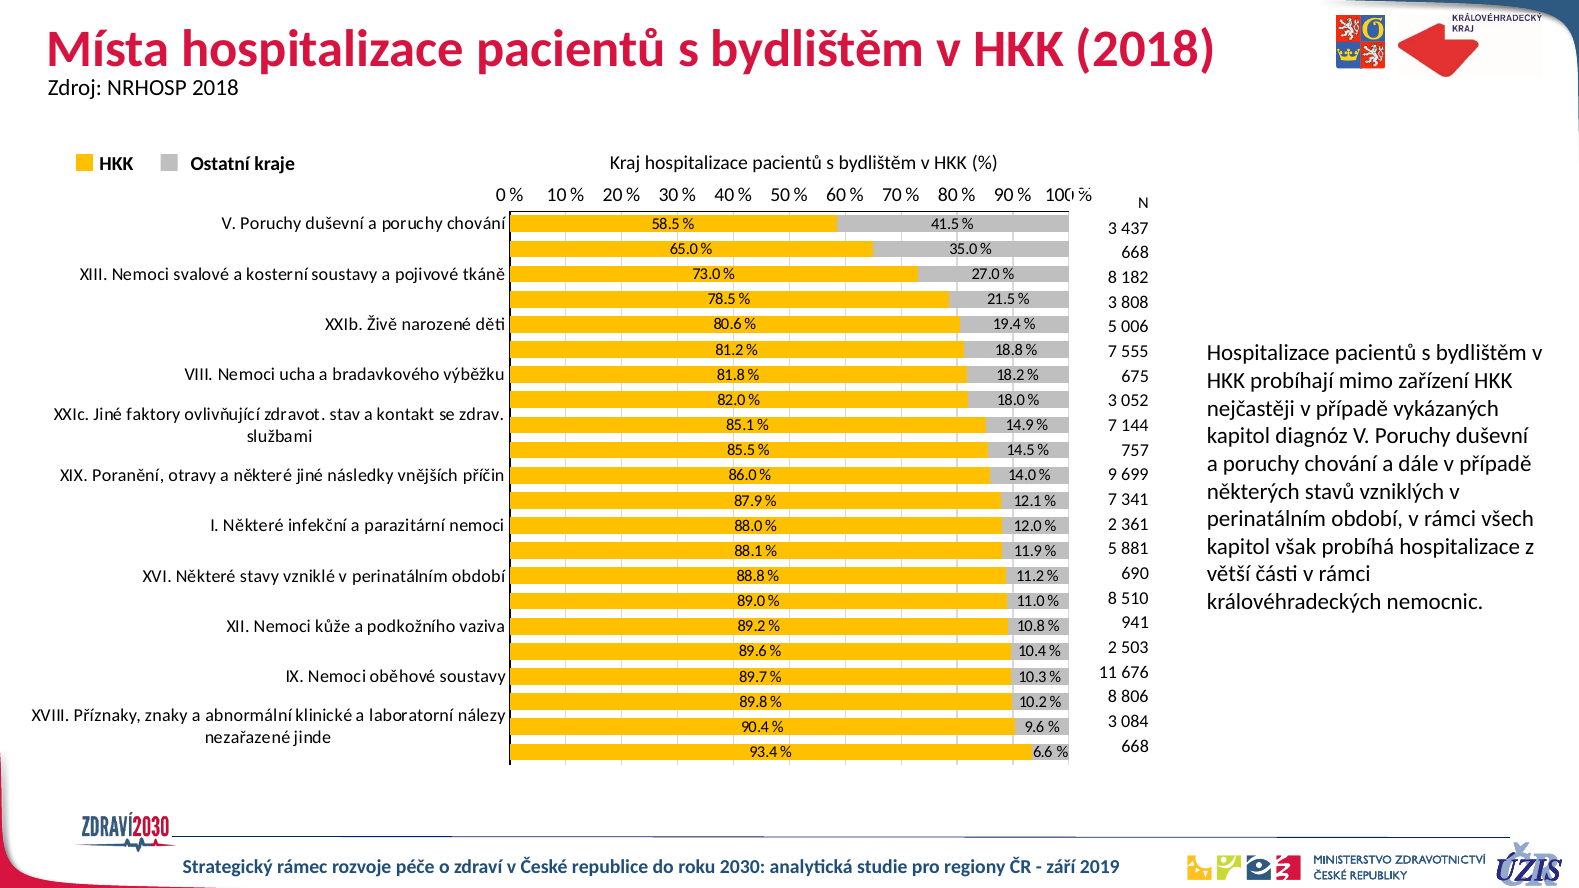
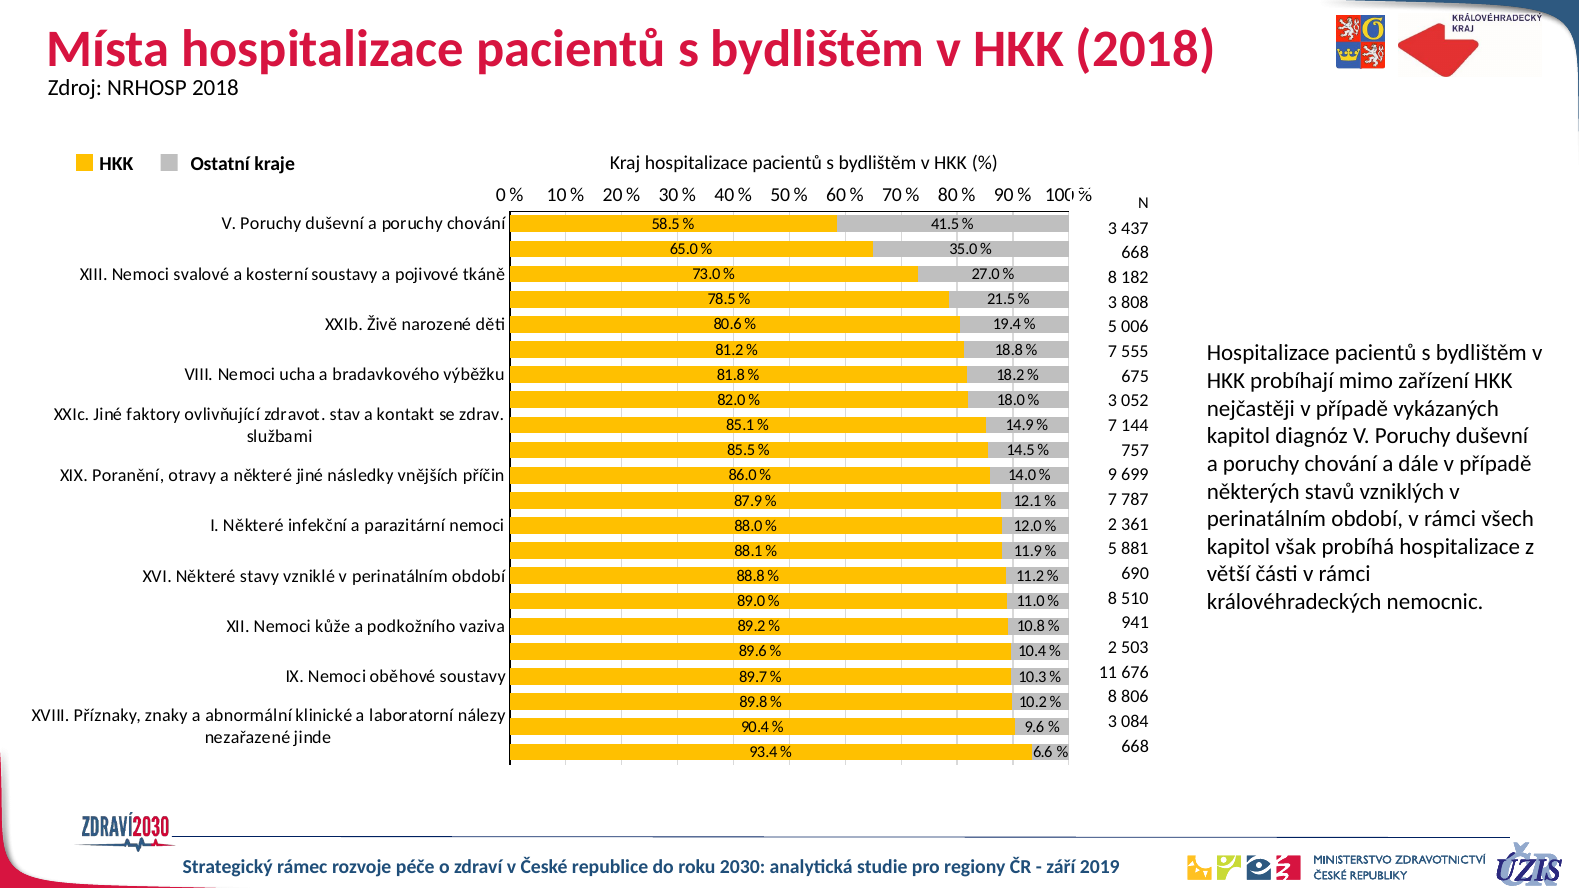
341: 341 -> 787 (1135, 500)
